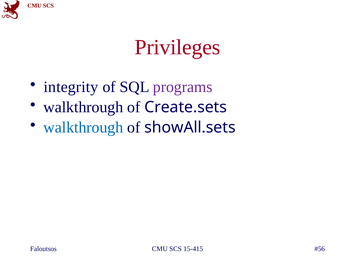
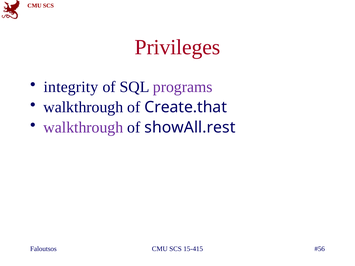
Create.sets: Create.sets -> Create.that (186, 107)
walkthrough colour: blue -> purple (83, 128)
showAll.sets: showAll.sets -> showAll.rest (190, 128)
